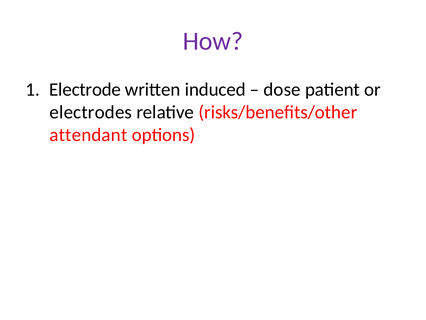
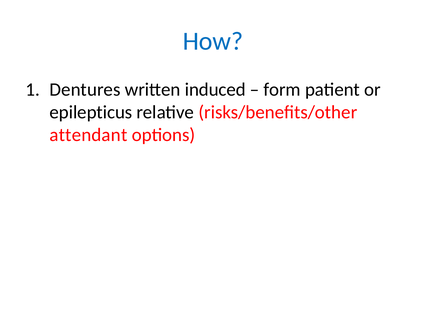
How colour: purple -> blue (213, 41)
Electrode: Electrode -> Dentures (85, 89)
dose: dose -> form (282, 89)
electrodes: electrodes -> epilepticus (91, 112)
